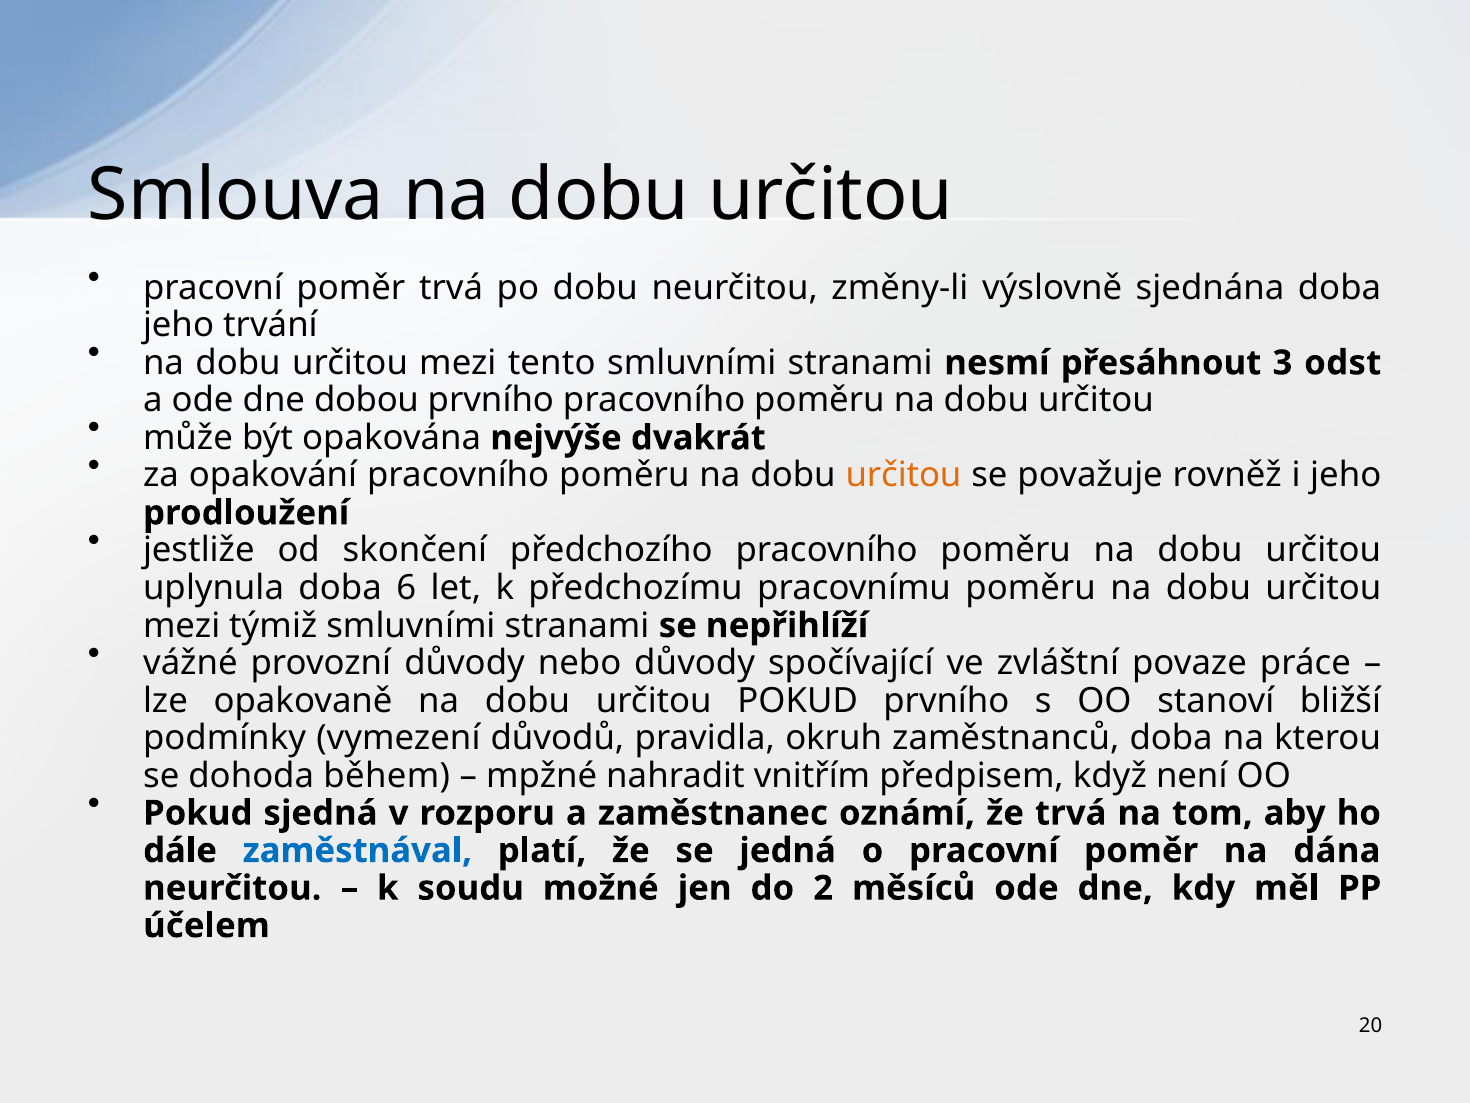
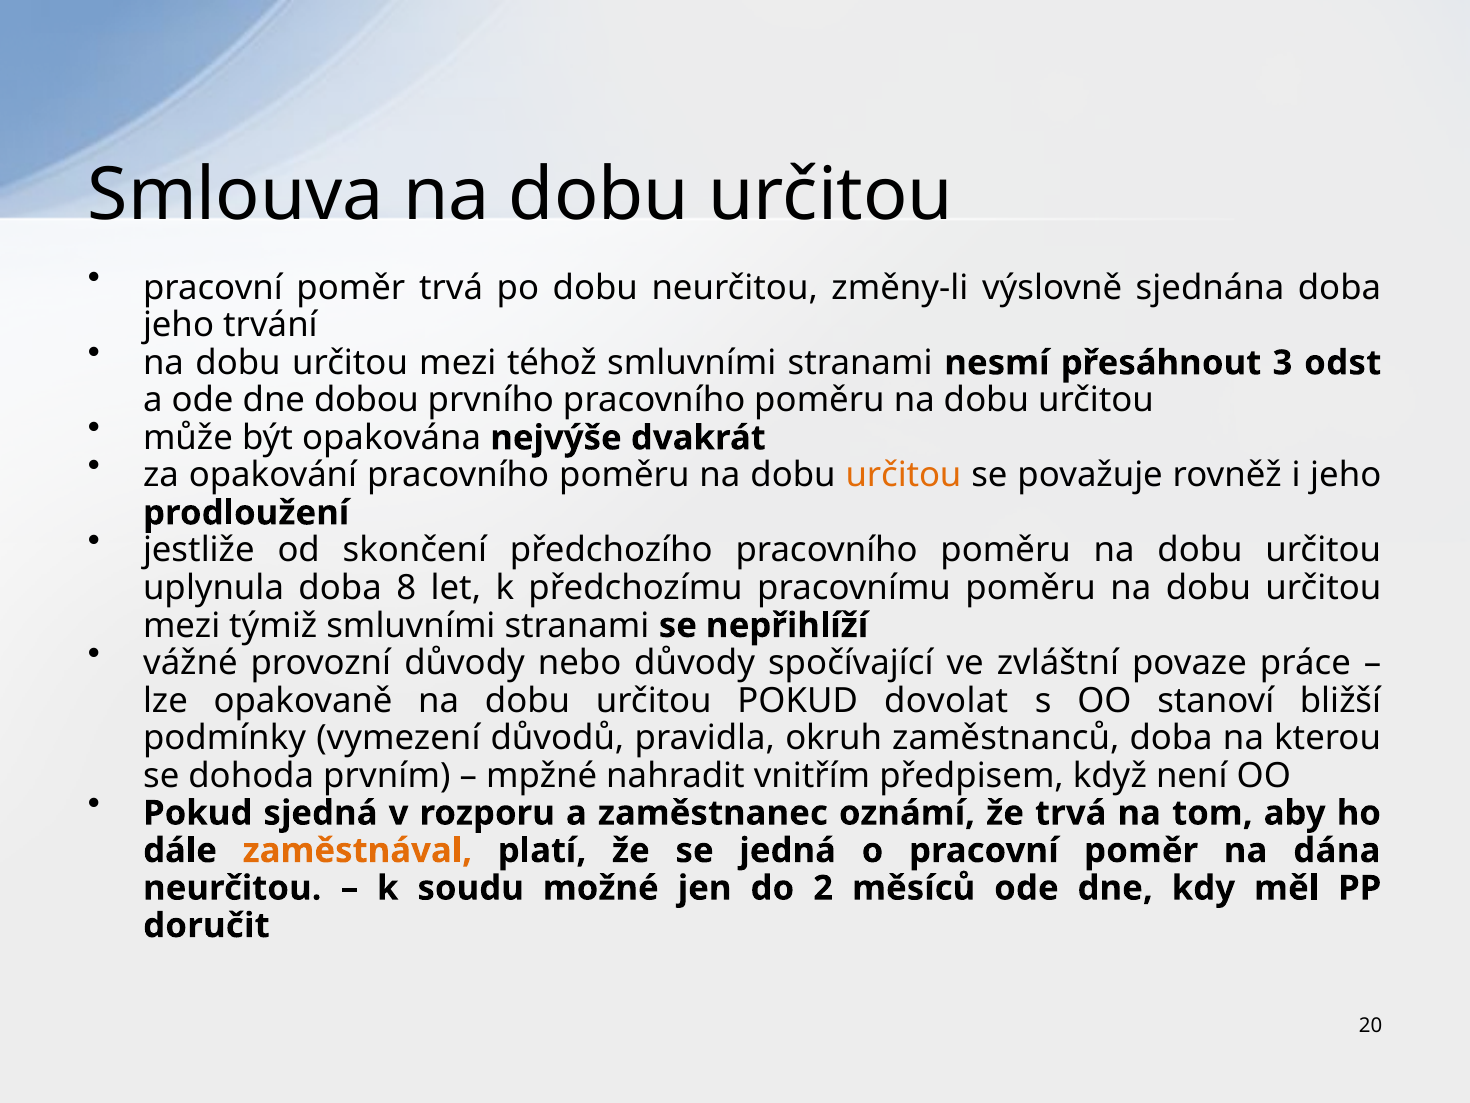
tento: tento -> téhož (552, 363)
6: 6 -> 8 (406, 588)
POKUD prvního: prvního -> dovolat (946, 700)
během: během -> prvním (387, 775)
zaměstnával colour: blue -> orange (357, 850)
účelem: účelem -> doručit (206, 925)
